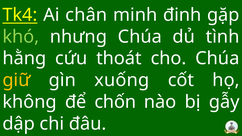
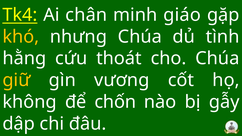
đinh: đinh -> giáo (182, 15)
khó colour: light green -> yellow (21, 37)
xuống: xuống -> vương (122, 80)
